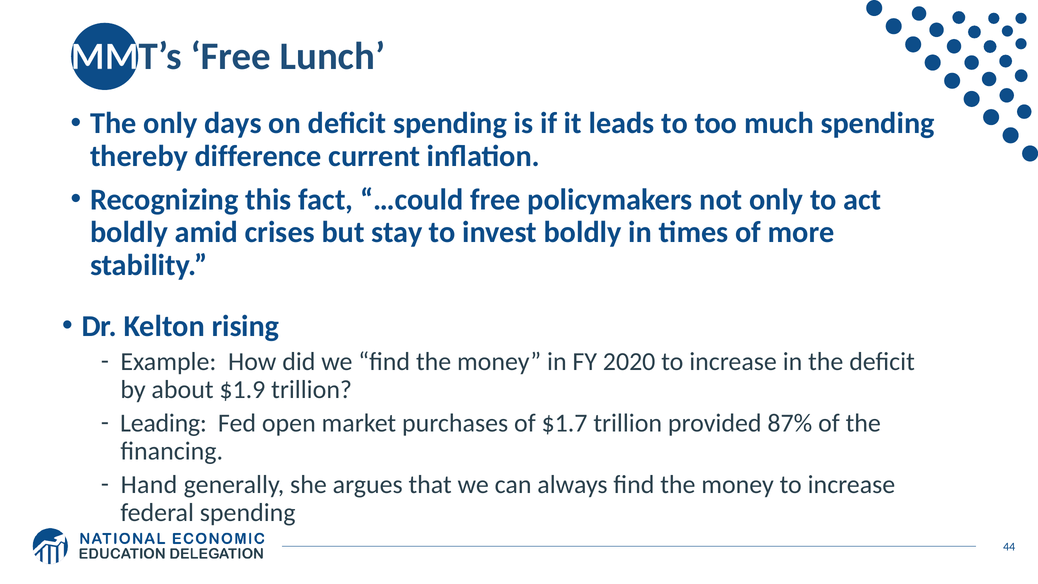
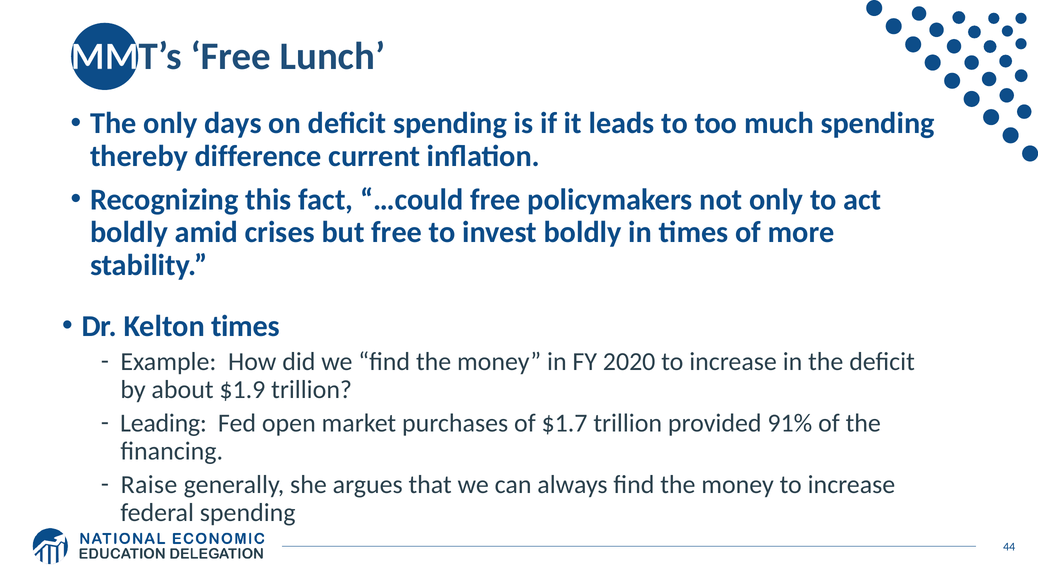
but stay: stay -> free (397, 232)
Kelton rising: rising -> times (245, 326)
87%: 87% -> 91% (790, 423)
Hand: Hand -> Raise (149, 485)
